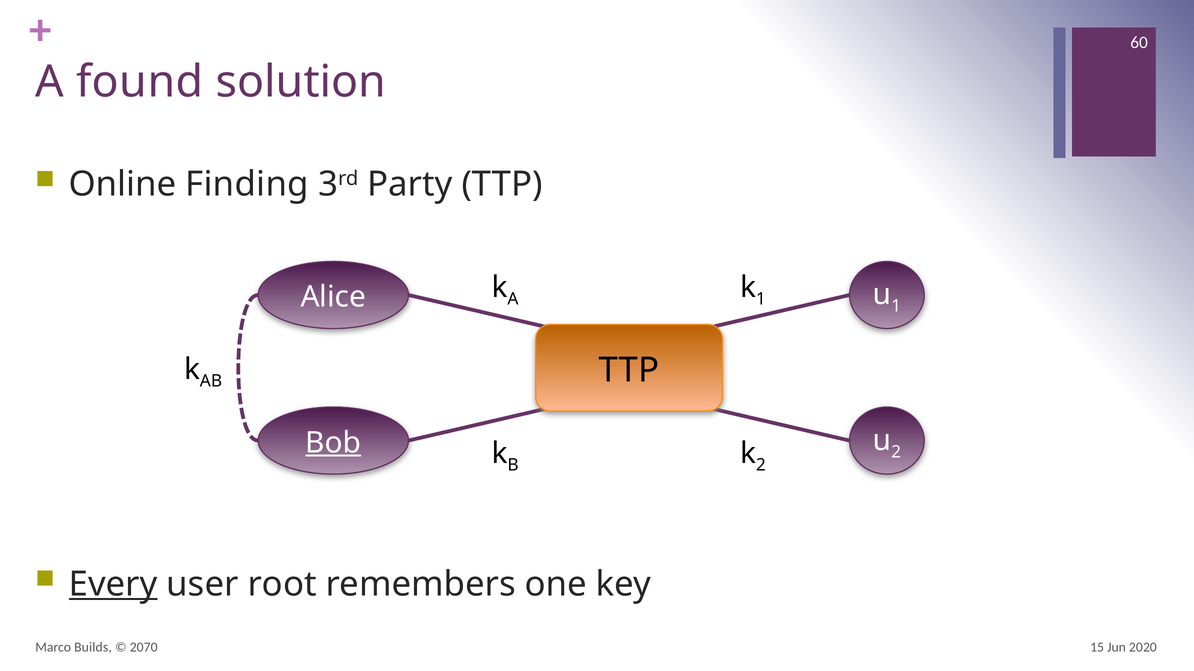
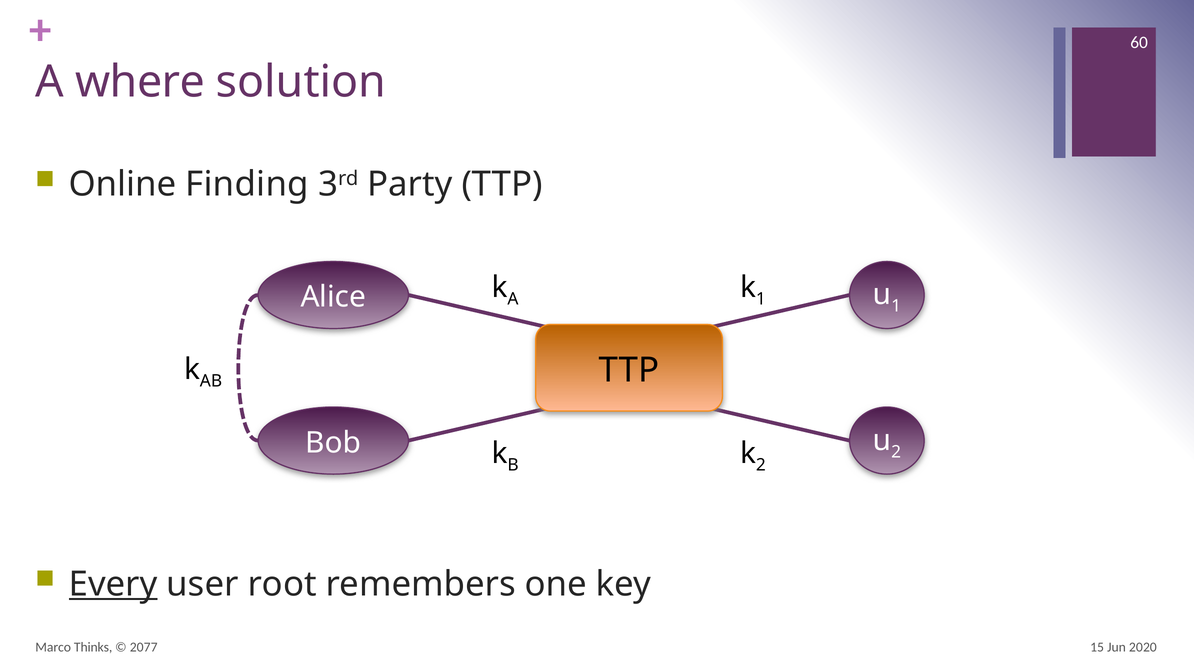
found: found -> where (140, 82)
Bob underline: present -> none (333, 443)
Builds: Builds -> Thinks (93, 648)
2070: 2070 -> 2077 (144, 648)
